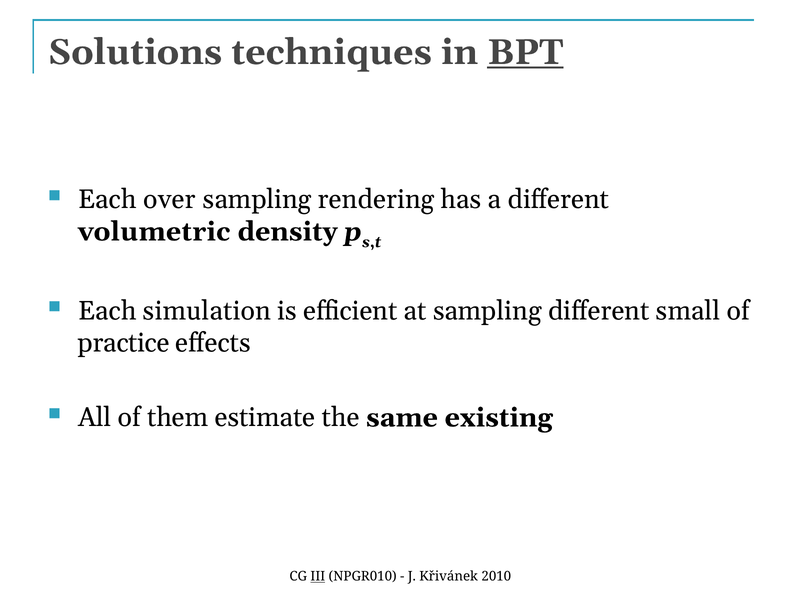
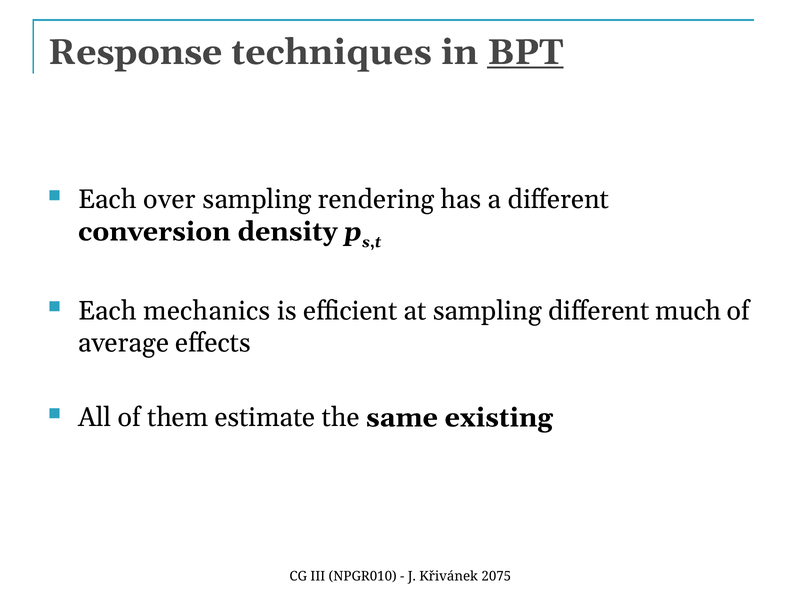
Solutions: Solutions -> Response (135, 52)
volumetric: volumetric -> conversion (154, 231)
simulation: simulation -> mechanics (207, 311)
small: small -> much (688, 311)
practice: practice -> average (124, 343)
III underline: present -> none (318, 576)
2010: 2010 -> 2075 (496, 576)
